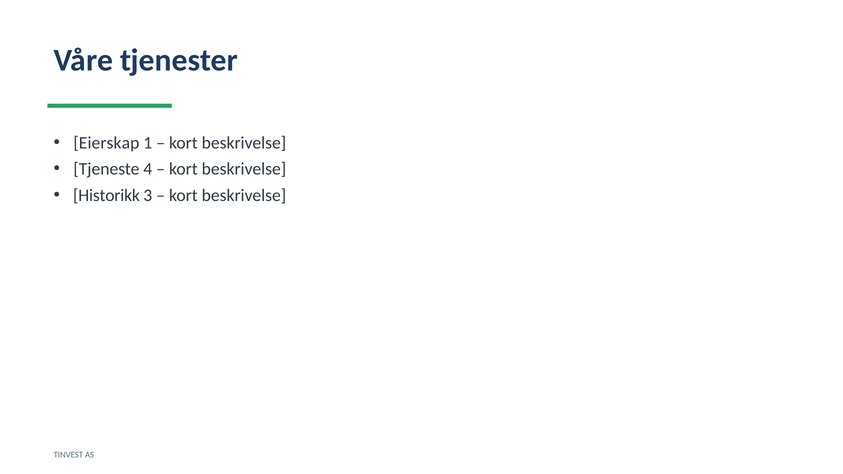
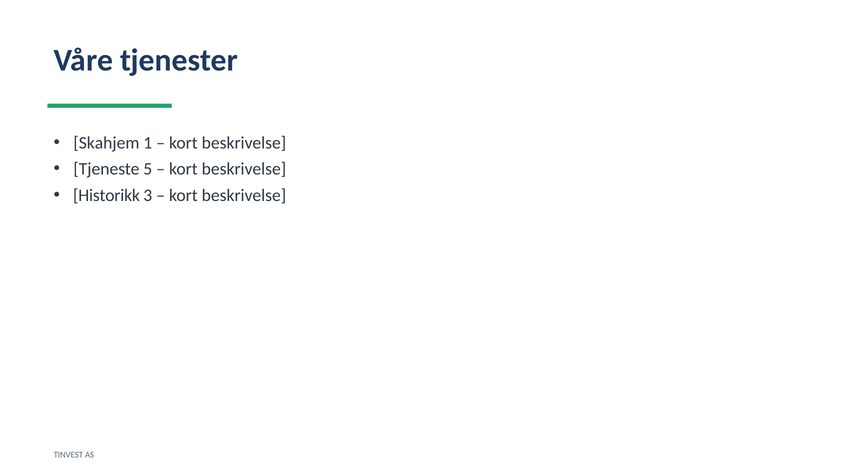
Eierskap: Eierskap -> Skahjem (106, 143)
4: 4 -> 5 (148, 169)
